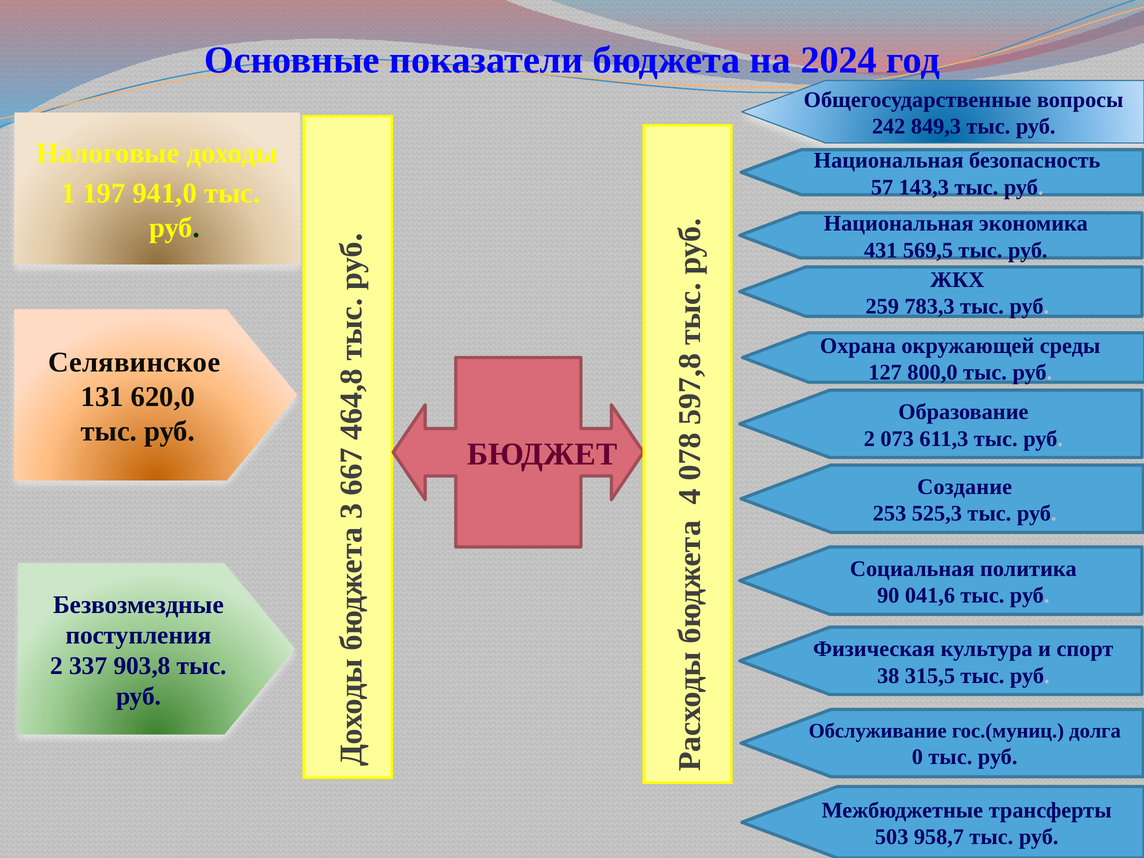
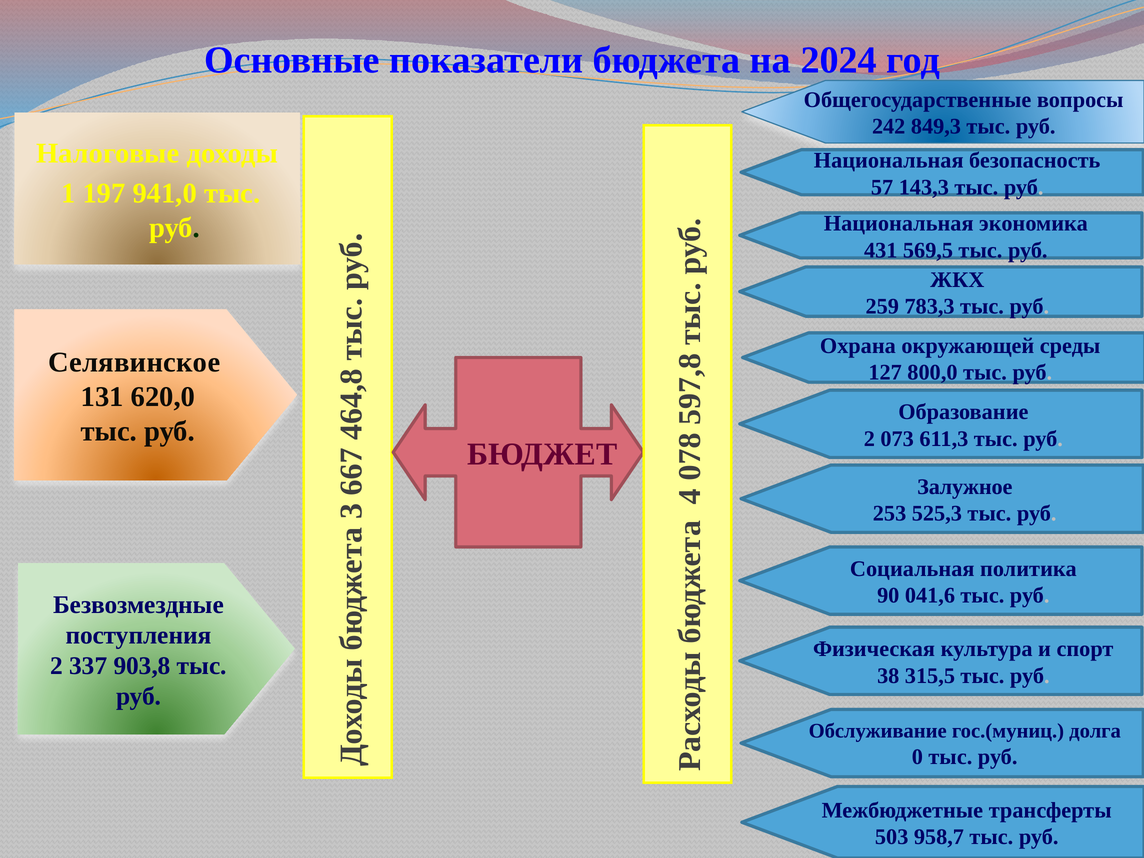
Создание: Создание -> Залужное (965, 487)
